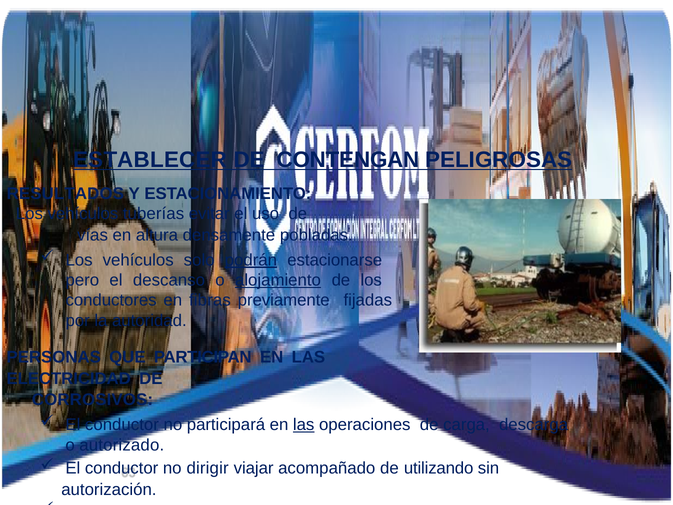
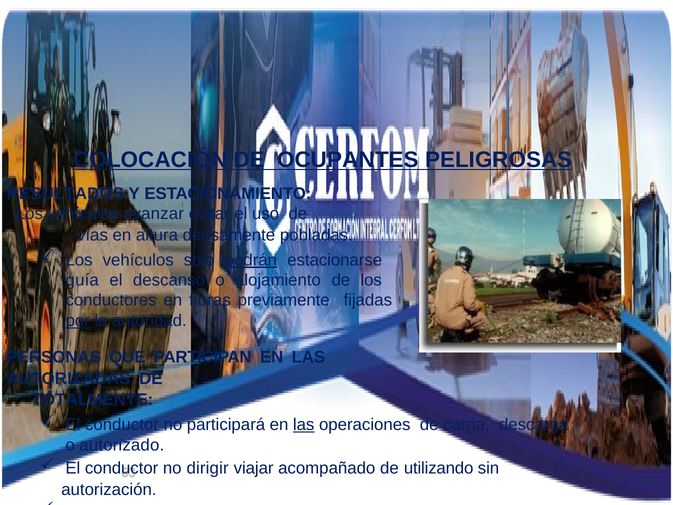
ESTABLECER: ESTABLECER -> COLOCACIÓN (150, 160)
CONTENGAN: CONTENGAN -> OCUPANTES (348, 160)
tuberías: tuberías -> avanzar (153, 214)
pero: pero -> guía (82, 280)
alojamiento underline: present -> none (278, 280)
por underline: none -> present (78, 320)
ELECTRICIDAD: ELECTRICIDAD -> AUTORIZADAS (69, 378)
CORROSIVOS: CORROSIVOS -> TOTALMENTE (92, 400)
